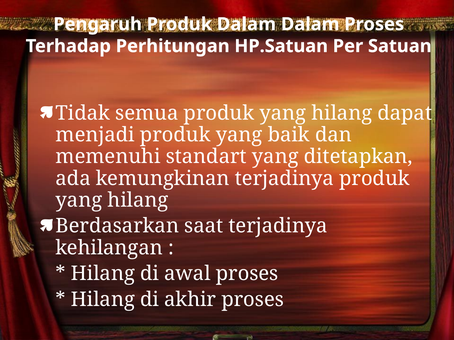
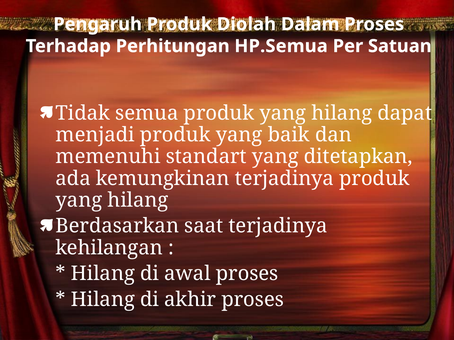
Produk Dalam: Dalam -> Diolah (246, 24)
HP.Satuan: HP.Satuan -> HP.Semua (281, 46)
